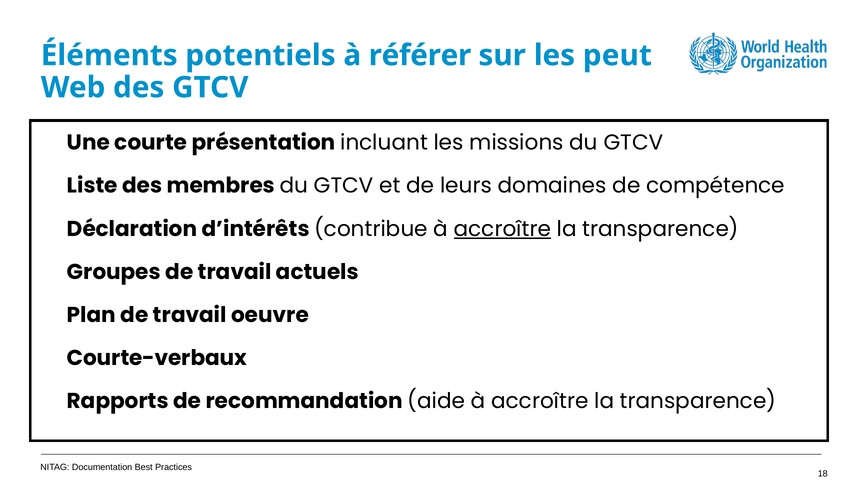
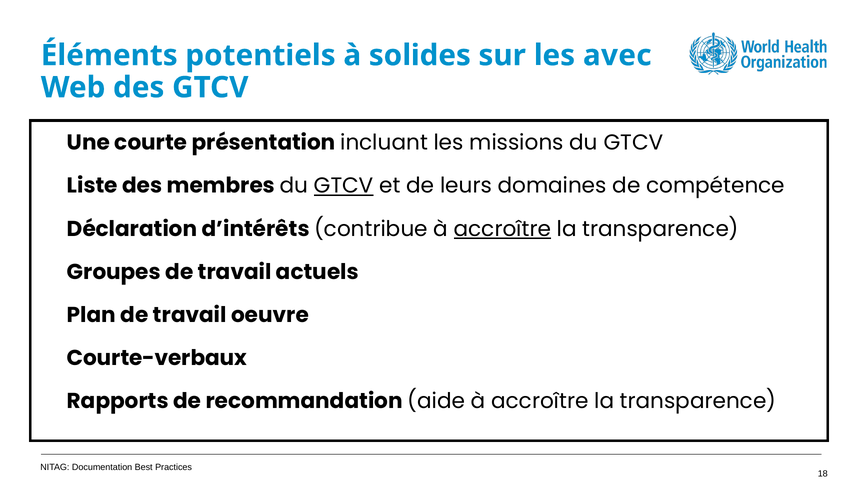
référer: référer -> solides (420, 55)
peut: peut -> avec (617, 55)
GTCV underline: none -> present (344, 186)
